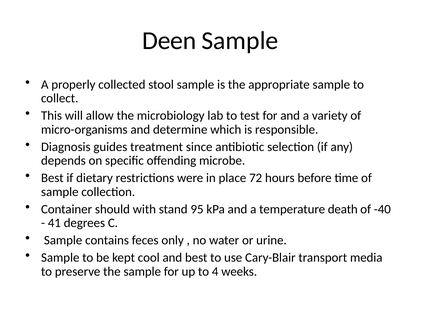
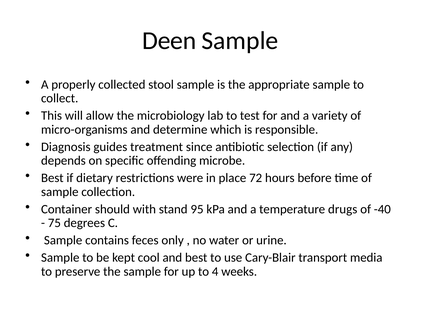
death: death -> drugs (343, 209)
41: 41 -> 75 (54, 223)
